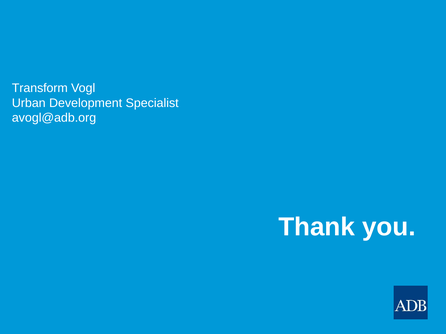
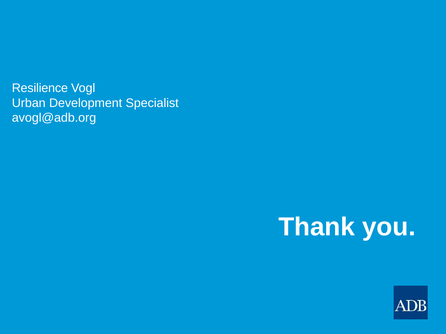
Transform: Transform -> Resilience (40, 88)
